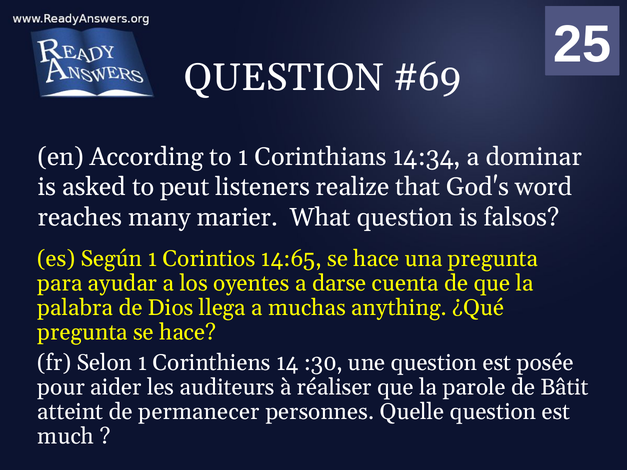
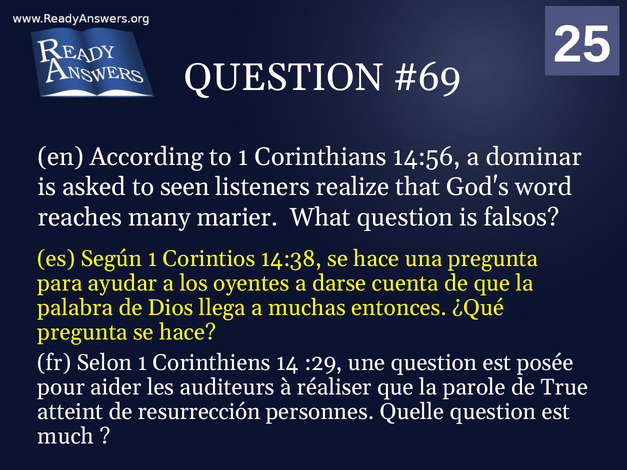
14:34: 14:34 -> 14:56 (427, 157)
peut: peut -> seen (185, 187)
14:65: 14:65 -> 14:38 (291, 259)
anything: anything -> entonces (399, 308)
:30: :30 -> :29 (323, 363)
Bâtit: Bâtit -> True (564, 388)
permanecer: permanecer -> resurrección (199, 412)
